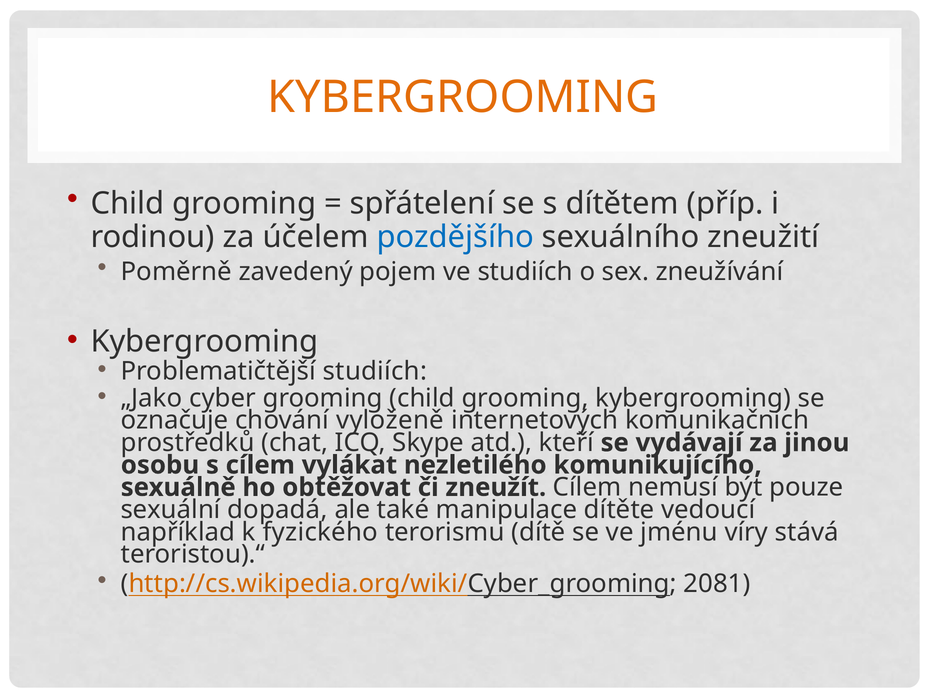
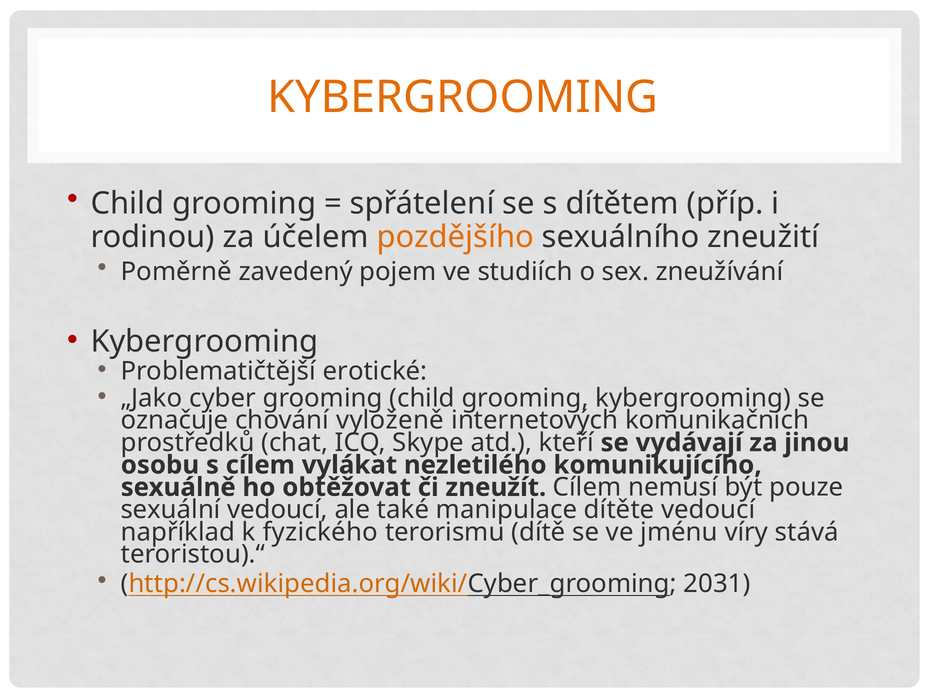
pozdějšího colour: blue -> orange (455, 237)
Problematičtější studiích: studiích -> erotické (375, 371)
sexuální dopadá: dopadá -> vedoucí (278, 509)
2081: 2081 -> 2031 (717, 584)
